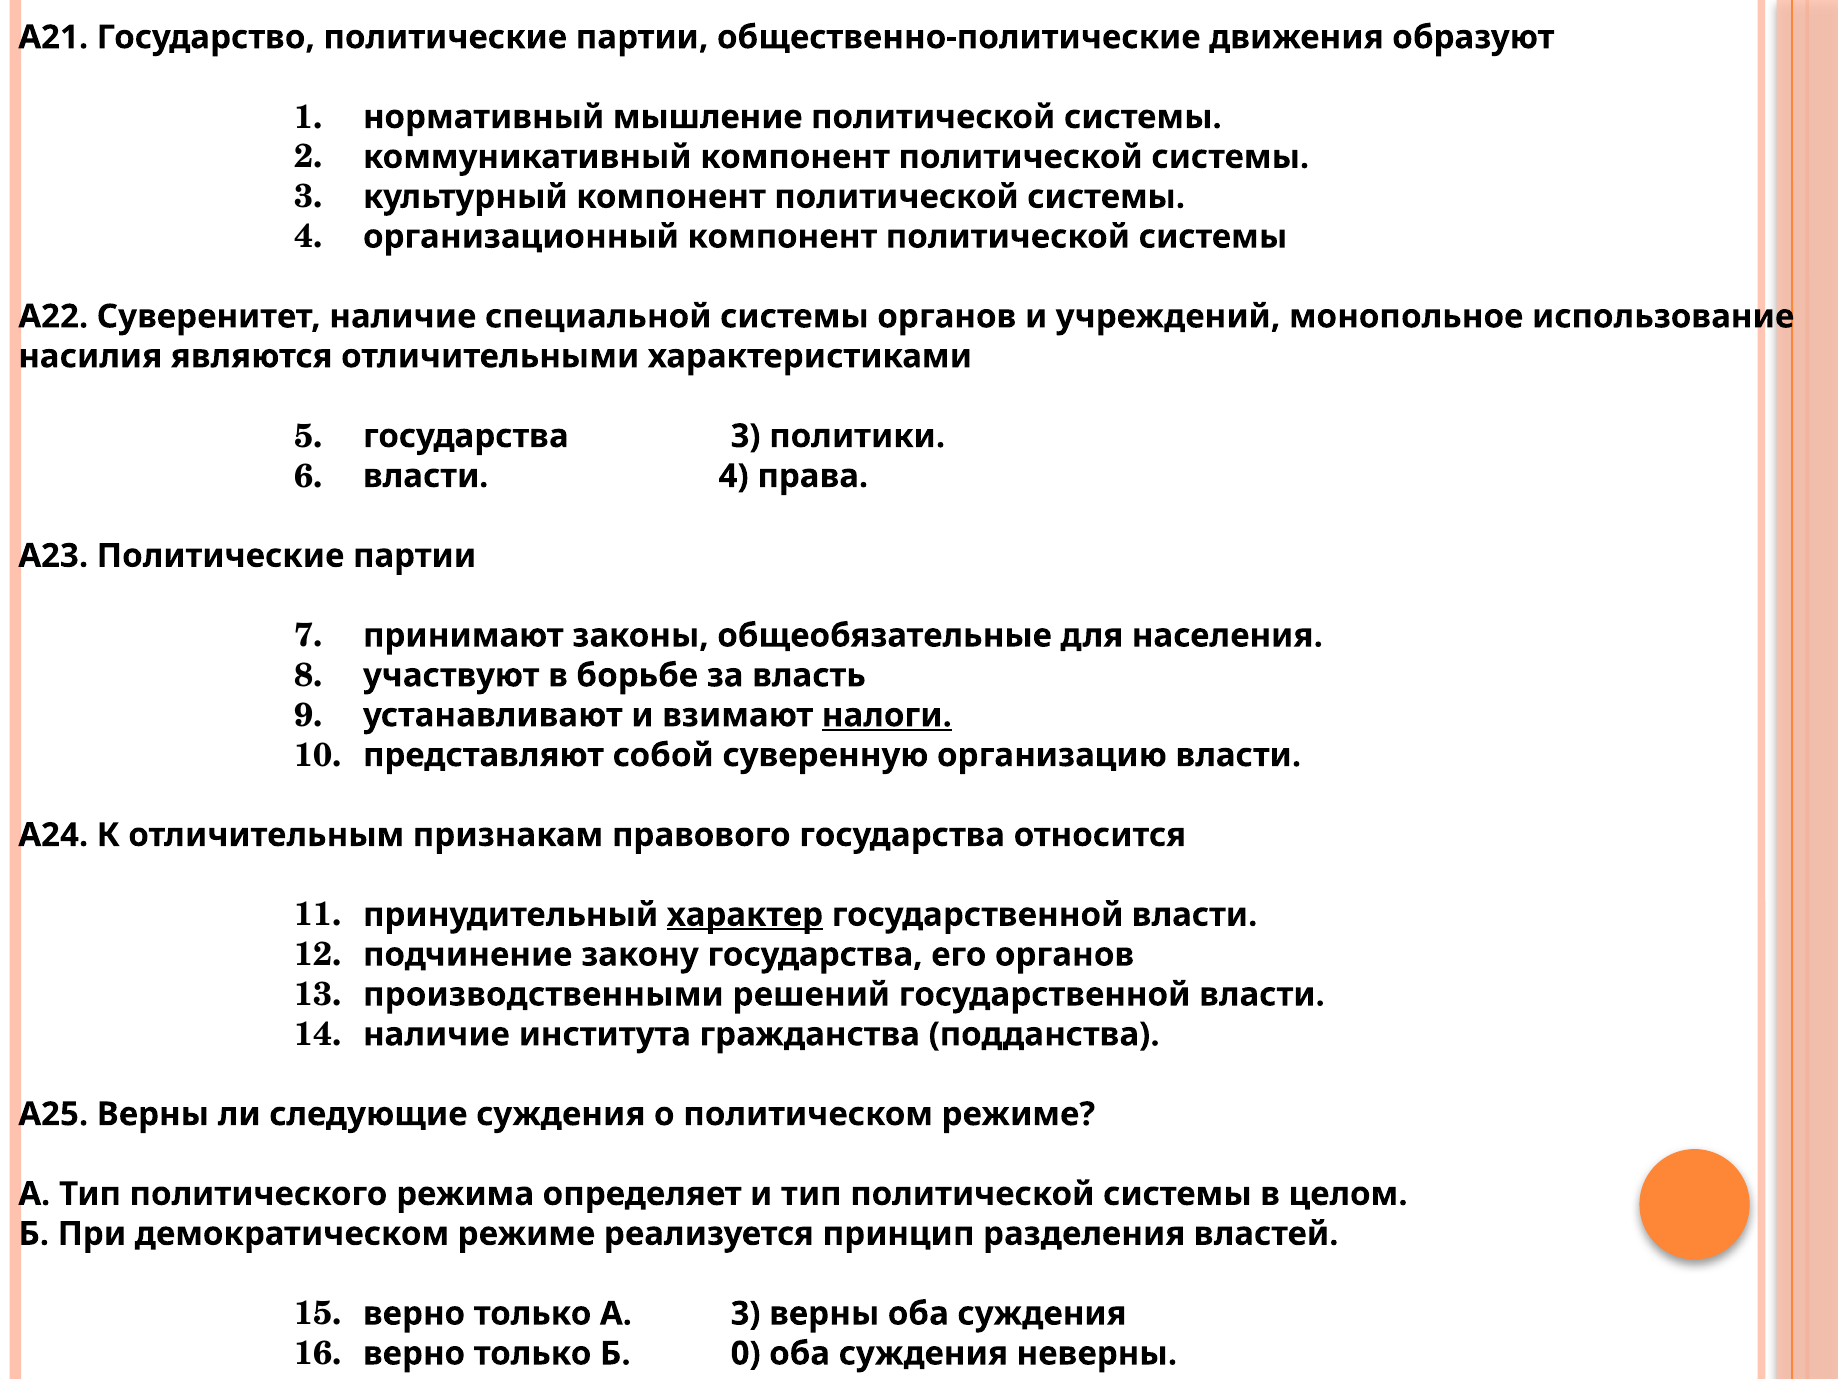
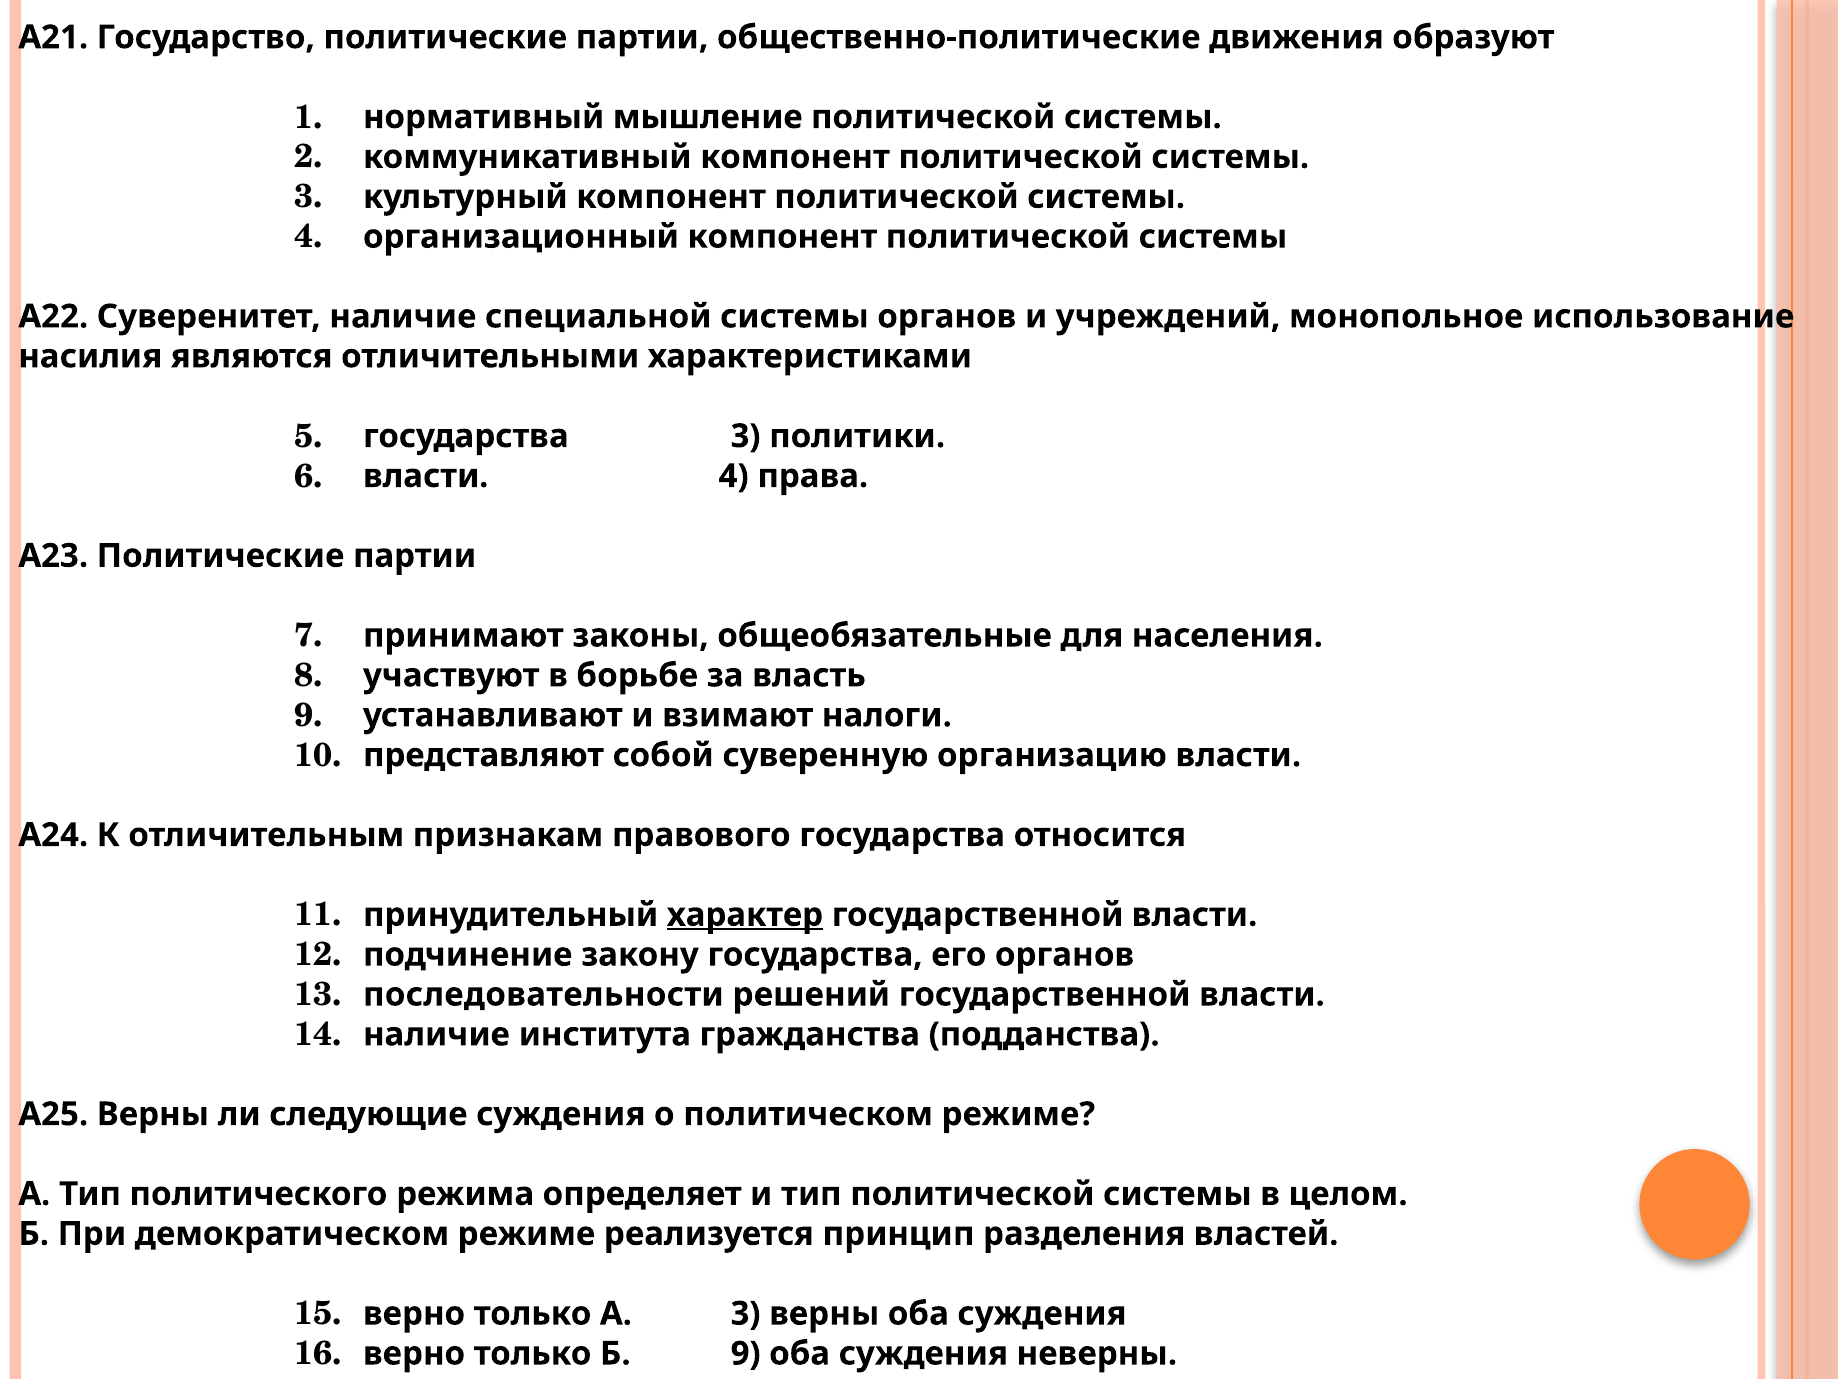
налоги underline: present -> none (887, 715)
производственными: производственными -> последовательности (543, 994)
Б 0: 0 -> 9 (746, 1353)
